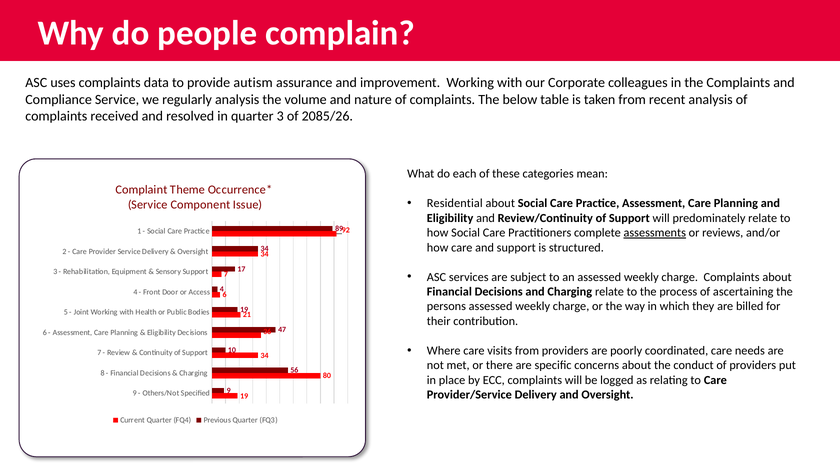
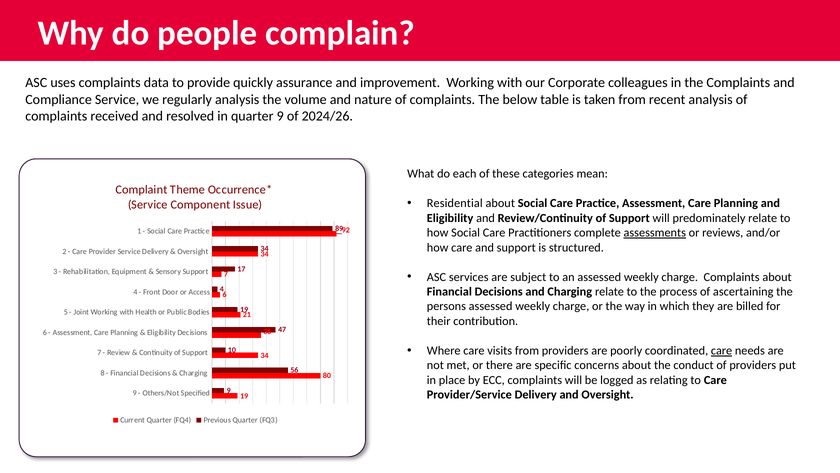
autism: autism -> quickly (253, 83)
quarter 3: 3 -> 9 (280, 116)
2085/26: 2085/26 -> 2024/26 (327, 116)
care underline: none -> present (722, 350)
